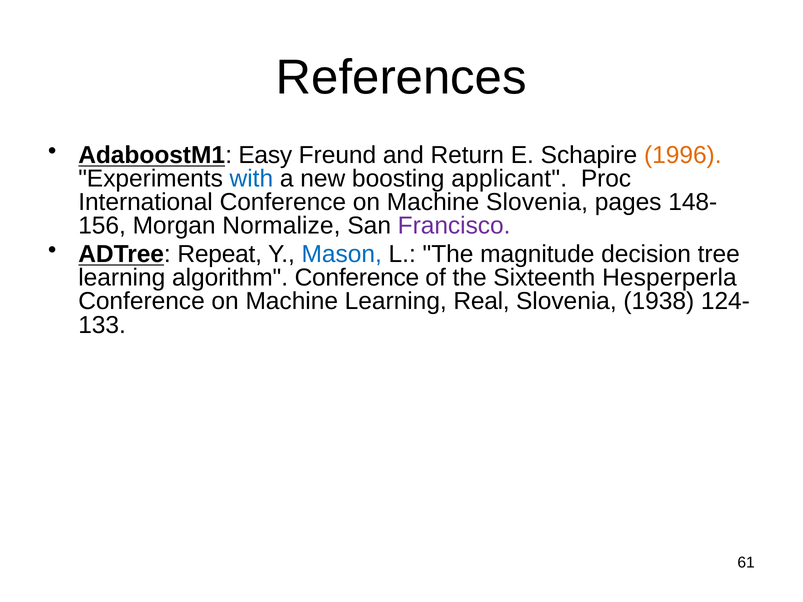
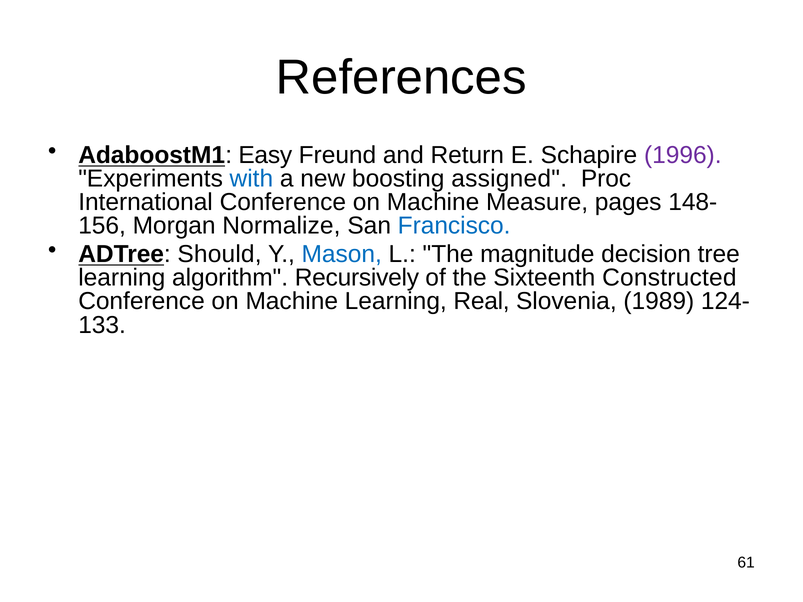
1996 colour: orange -> purple (683, 155)
applicant: applicant -> assigned (509, 179)
Machine Slovenia: Slovenia -> Measure (537, 202)
Francisco colour: purple -> blue (454, 226)
Repeat: Repeat -> Should (220, 254)
algorithm Conference: Conference -> Recursively (357, 278)
Hesperperla: Hesperperla -> Constructed (669, 278)
1938: 1938 -> 1989 (659, 302)
